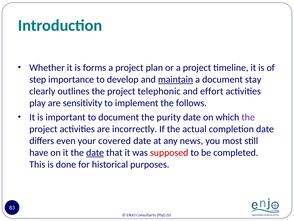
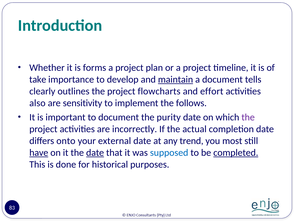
step: step -> take (38, 79)
stay: stay -> tells (253, 79)
telephonic: telephonic -> flowcharts (159, 91)
play: play -> also (37, 103)
even: even -> onto (66, 141)
covered: covered -> external (115, 141)
news: news -> trend (192, 141)
have underline: none -> present (39, 152)
supposed colour: red -> blue (169, 152)
completed underline: none -> present (236, 152)
